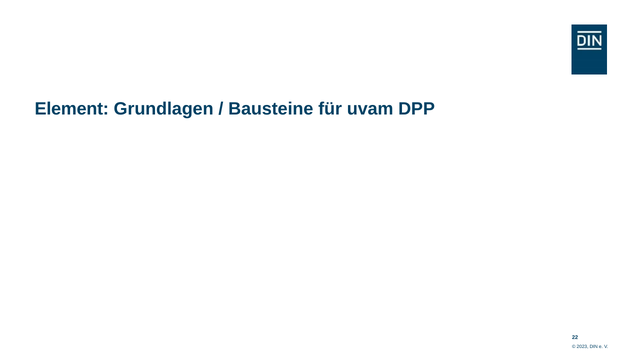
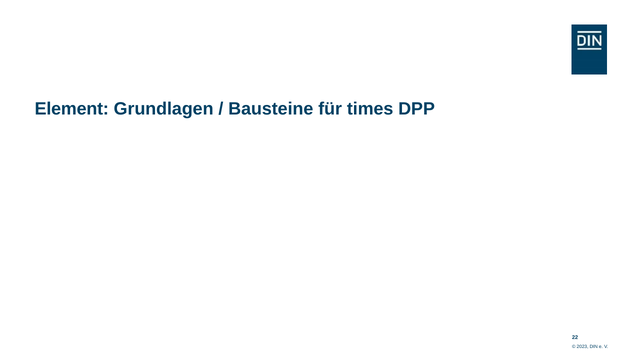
uvam: uvam -> times (370, 109)
